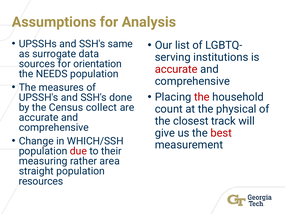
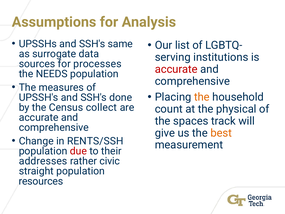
orientation: orientation -> processes (97, 64)
the colour: red -> orange (202, 97)
closest: closest -> spaces (191, 121)
best colour: red -> orange (221, 133)
WHICH/SSH: WHICH/SSH -> RENTS/SSH (95, 141)
measuring: measuring -> addresses (43, 161)
area: area -> civic (110, 161)
